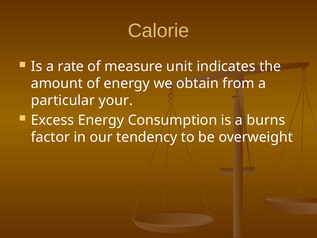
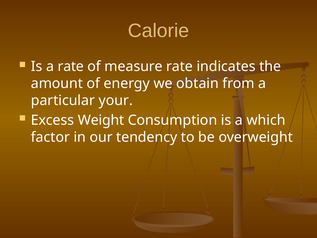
measure unit: unit -> rate (180, 67)
Excess Energy: Energy -> Weight (101, 120)
burns: burns -> which (266, 120)
